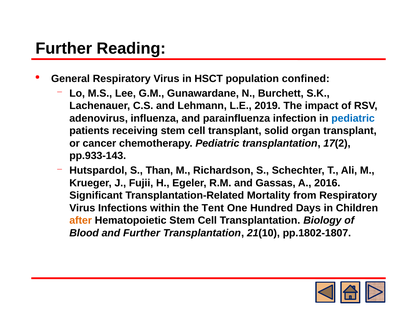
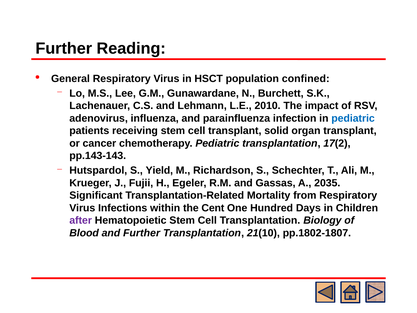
2019: 2019 -> 2010 (268, 106)
pp.933-143: pp.933-143 -> pp.143-143 (98, 156)
Than: Than -> Yield (159, 170)
2016: 2016 -> 2035 (327, 183)
Tent: Tent -> Cent (213, 208)
after colour: orange -> purple (81, 220)
